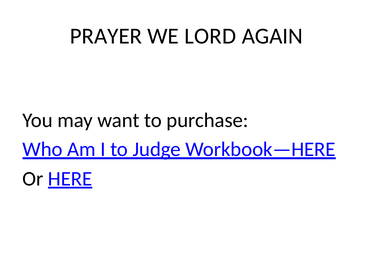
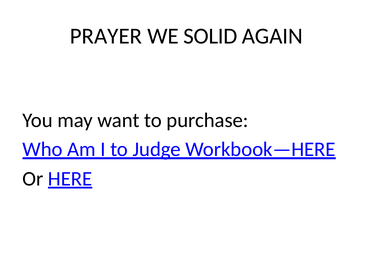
LORD: LORD -> SOLID (210, 36)
